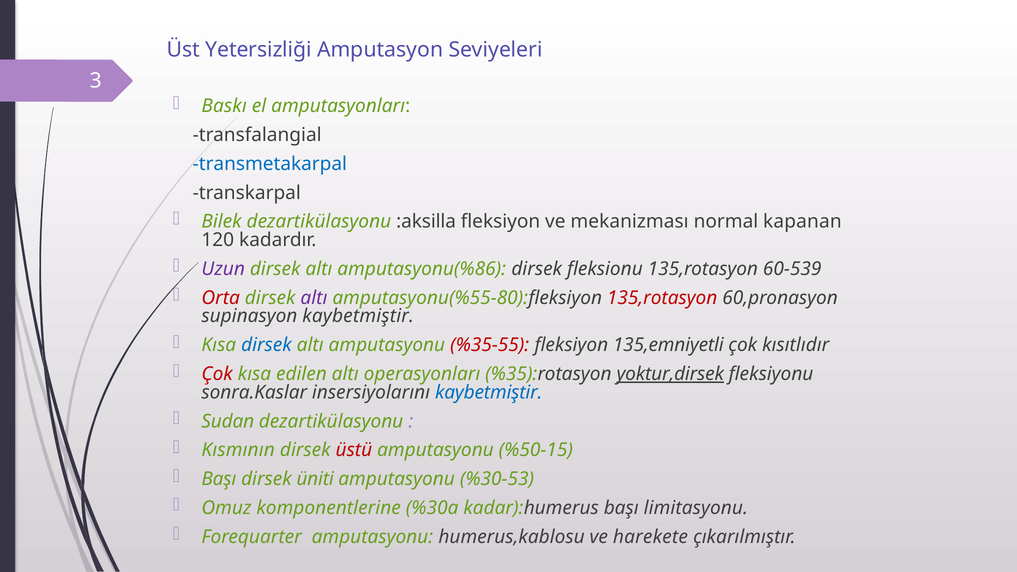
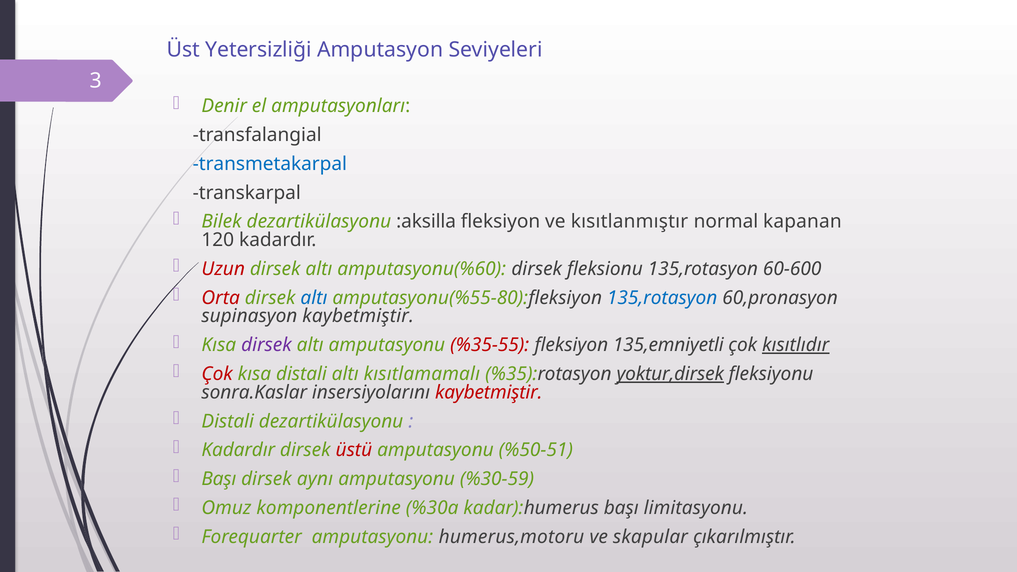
Baskı: Baskı -> Denir (224, 106)
mekanizması: mekanizması -> kısıtlanmıştır (629, 222)
Uzun colour: purple -> red (223, 269)
amputasyonu(%86: amputasyonu(%86 -> amputasyonu(%60 (422, 269)
60-539: 60-539 -> 60-600 (792, 269)
altı colour: purple -> blue (314, 298)
135,rotasyon colour: red -> blue (662, 298)
dirsek colour: blue -> purple (266, 345)
kısıtlıdır underline: none -> present (796, 345)
kısa edilen: edilen -> distali (301, 374)
operasyonları: operasyonları -> kısıtlamamalı (422, 374)
kaybetmiştir colour: blue -> red (489, 392)
Sudan: Sudan -> Distali (228, 421)
Kısmının: Kısmının -> Kadardır (238, 450)
%50-15: %50-15 -> %50-51 (536, 450)
üniti: üniti -> aynı (315, 479)
%30-53: %30-53 -> %30-59 (497, 479)
humerus,kablosu: humerus,kablosu -> humerus,motoru (511, 537)
harekete: harekete -> skapular (650, 537)
